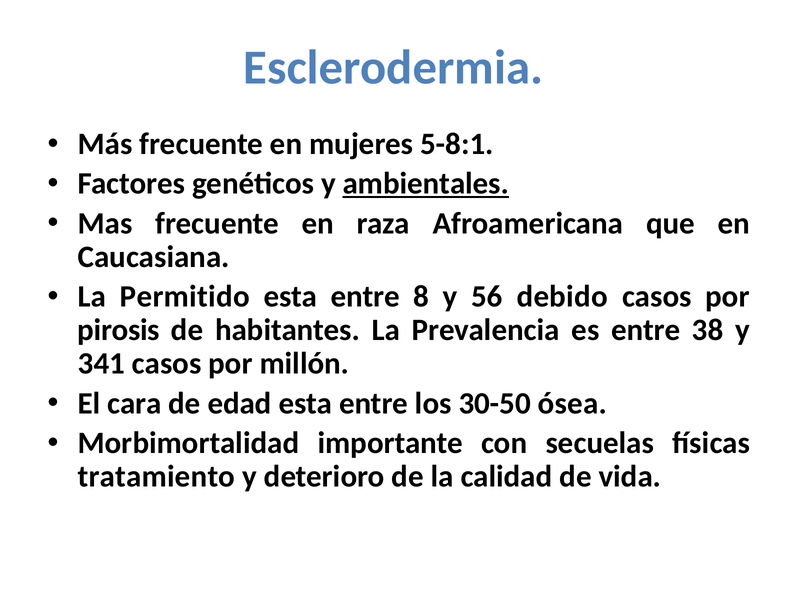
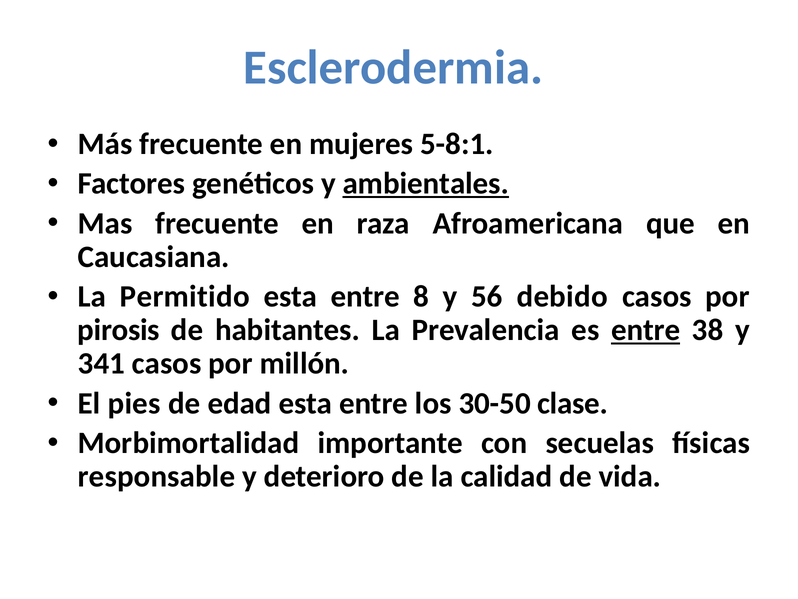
entre underline: none -> present (646, 330)
cara: cara -> pies (134, 403)
ósea: ósea -> clase (573, 403)
tratamiento: tratamiento -> responsable (156, 476)
